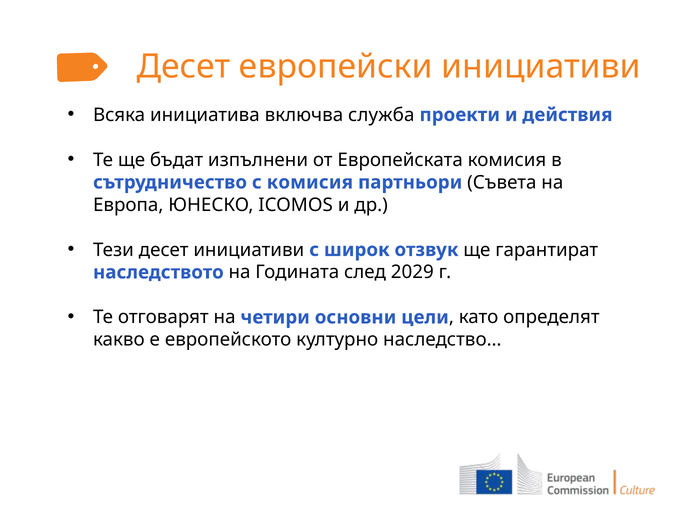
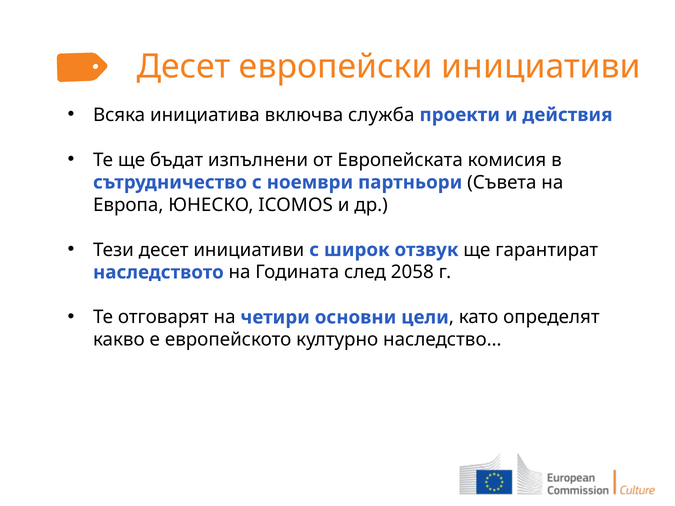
с комисия: комисия -> ноември (310, 182)
2029: 2029 -> 2058 (412, 272)
